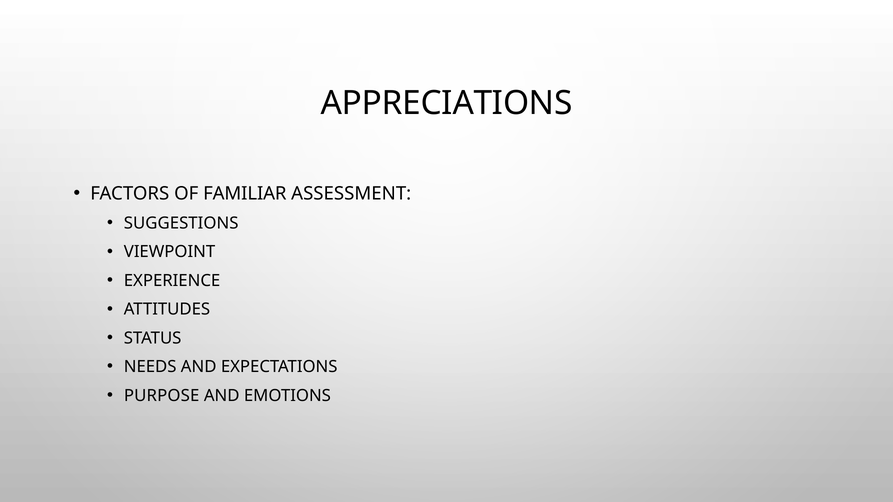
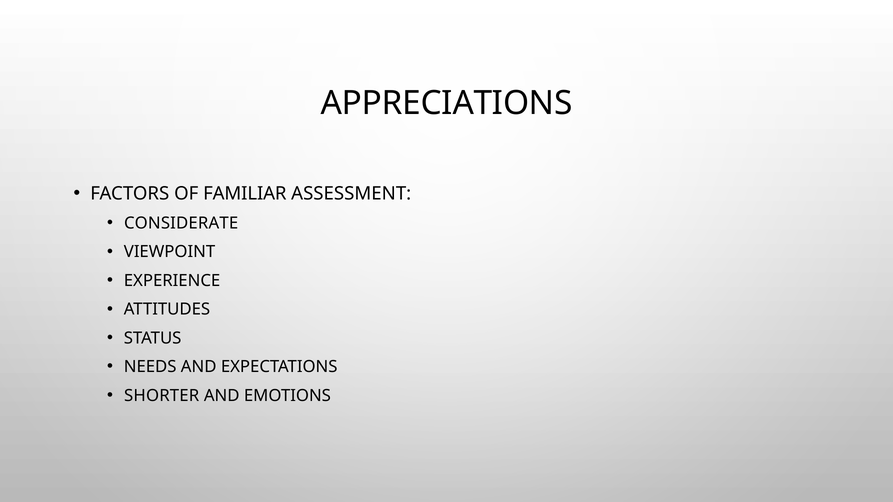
SUGGESTIONS: SUGGESTIONS -> CONSIDERATE (181, 223)
PURPOSE: PURPOSE -> SHORTER (162, 396)
